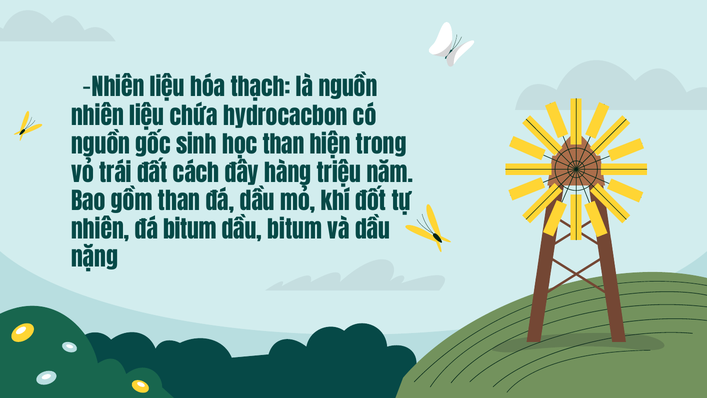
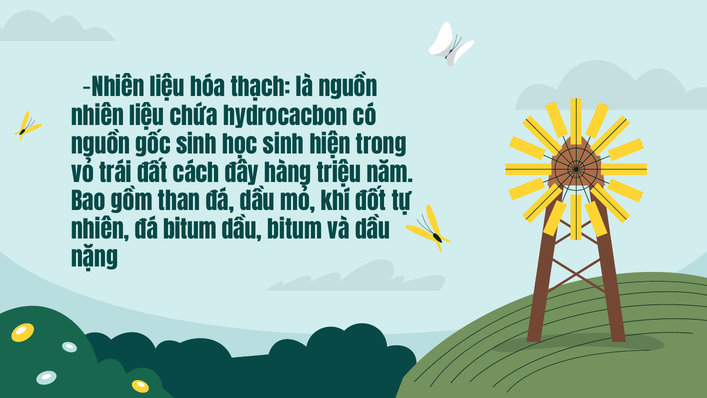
học than: than -> sinh (283, 146)
